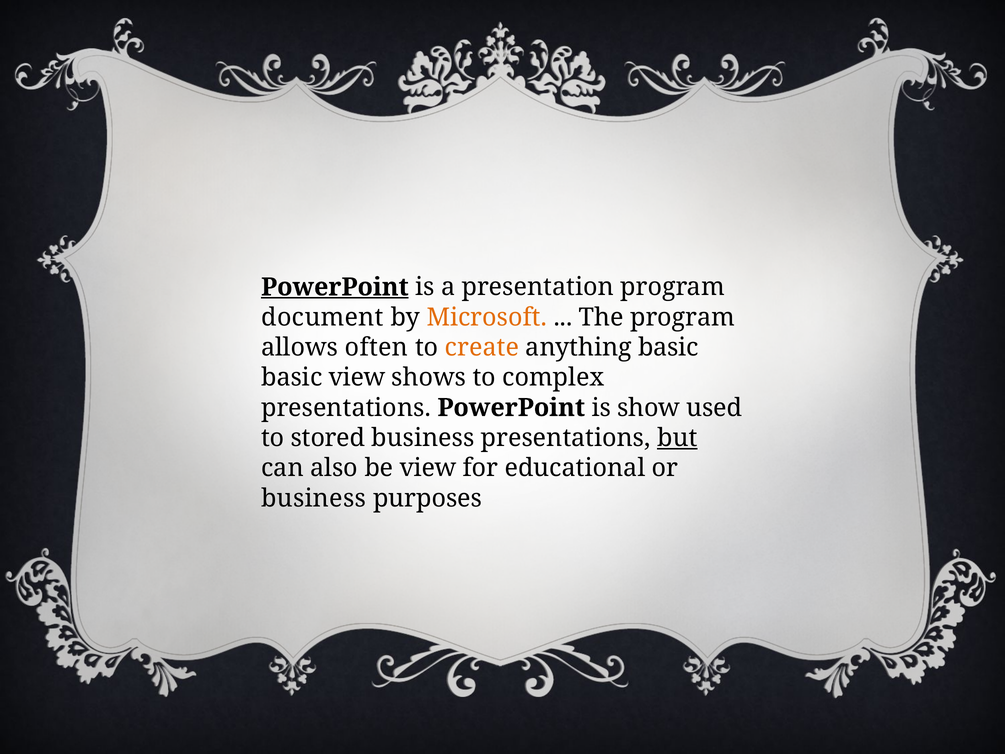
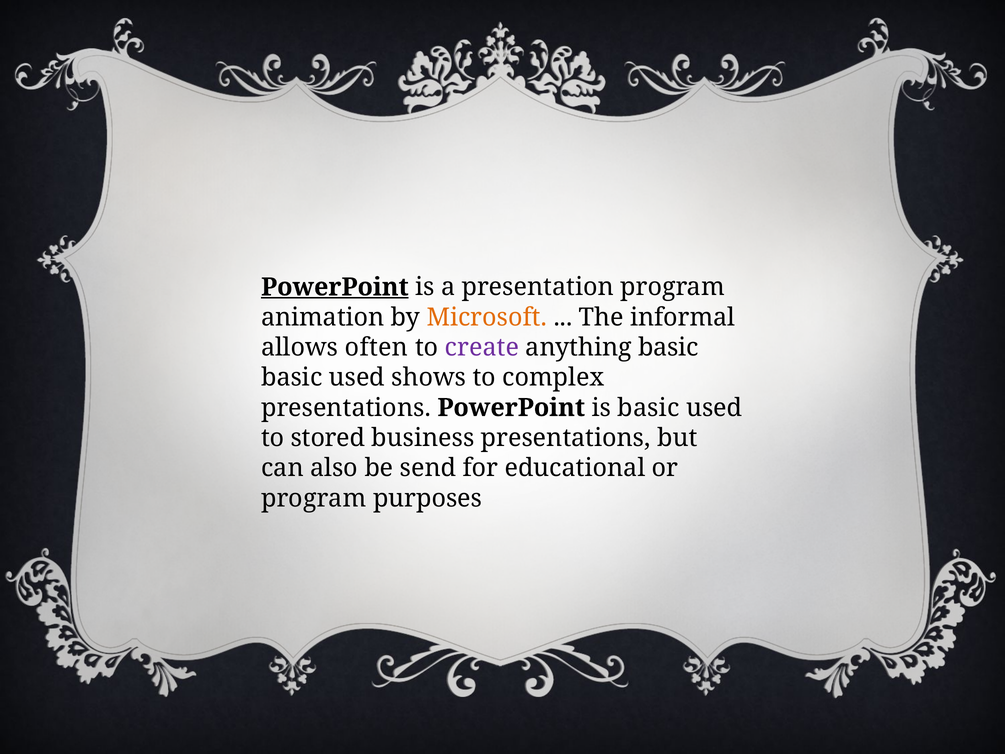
document: document -> animation (323, 317)
The program: program -> informal (683, 317)
create colour: orange -> purple (482, 347)
view: view -> used (357, 377)
is show: show -> basic (648, 408)
but underline: present -> none (677, 438)
be view: view -> send (428, 468)
business: business -> program (314, 498)
